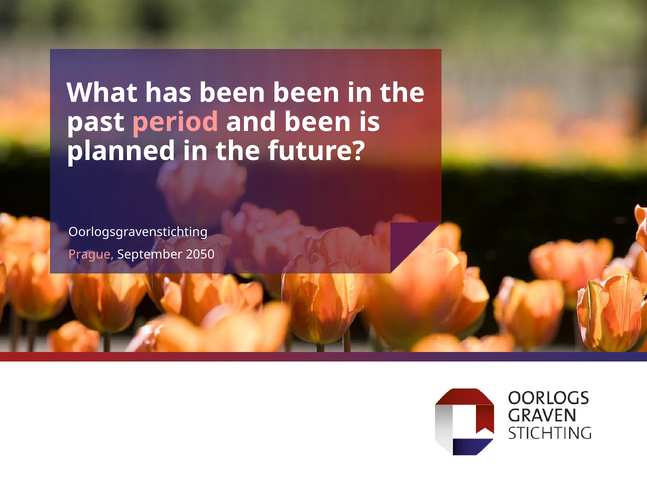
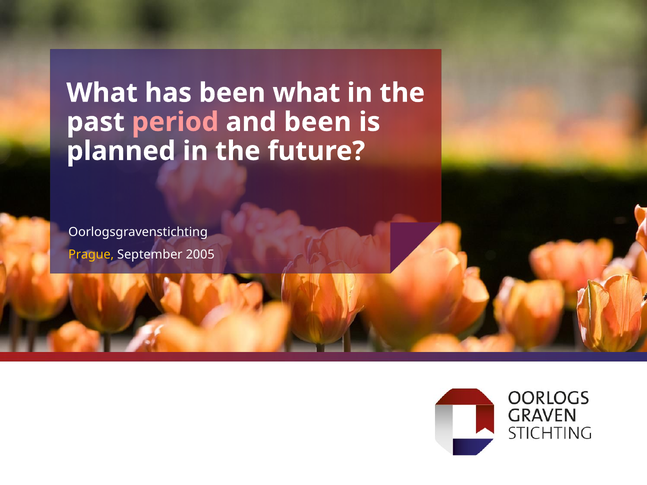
been been: been -> what (306, 93)
Prague colour: pink -> yellow (91, 255)
2050: 2050 -> 2005 (200, 255)
